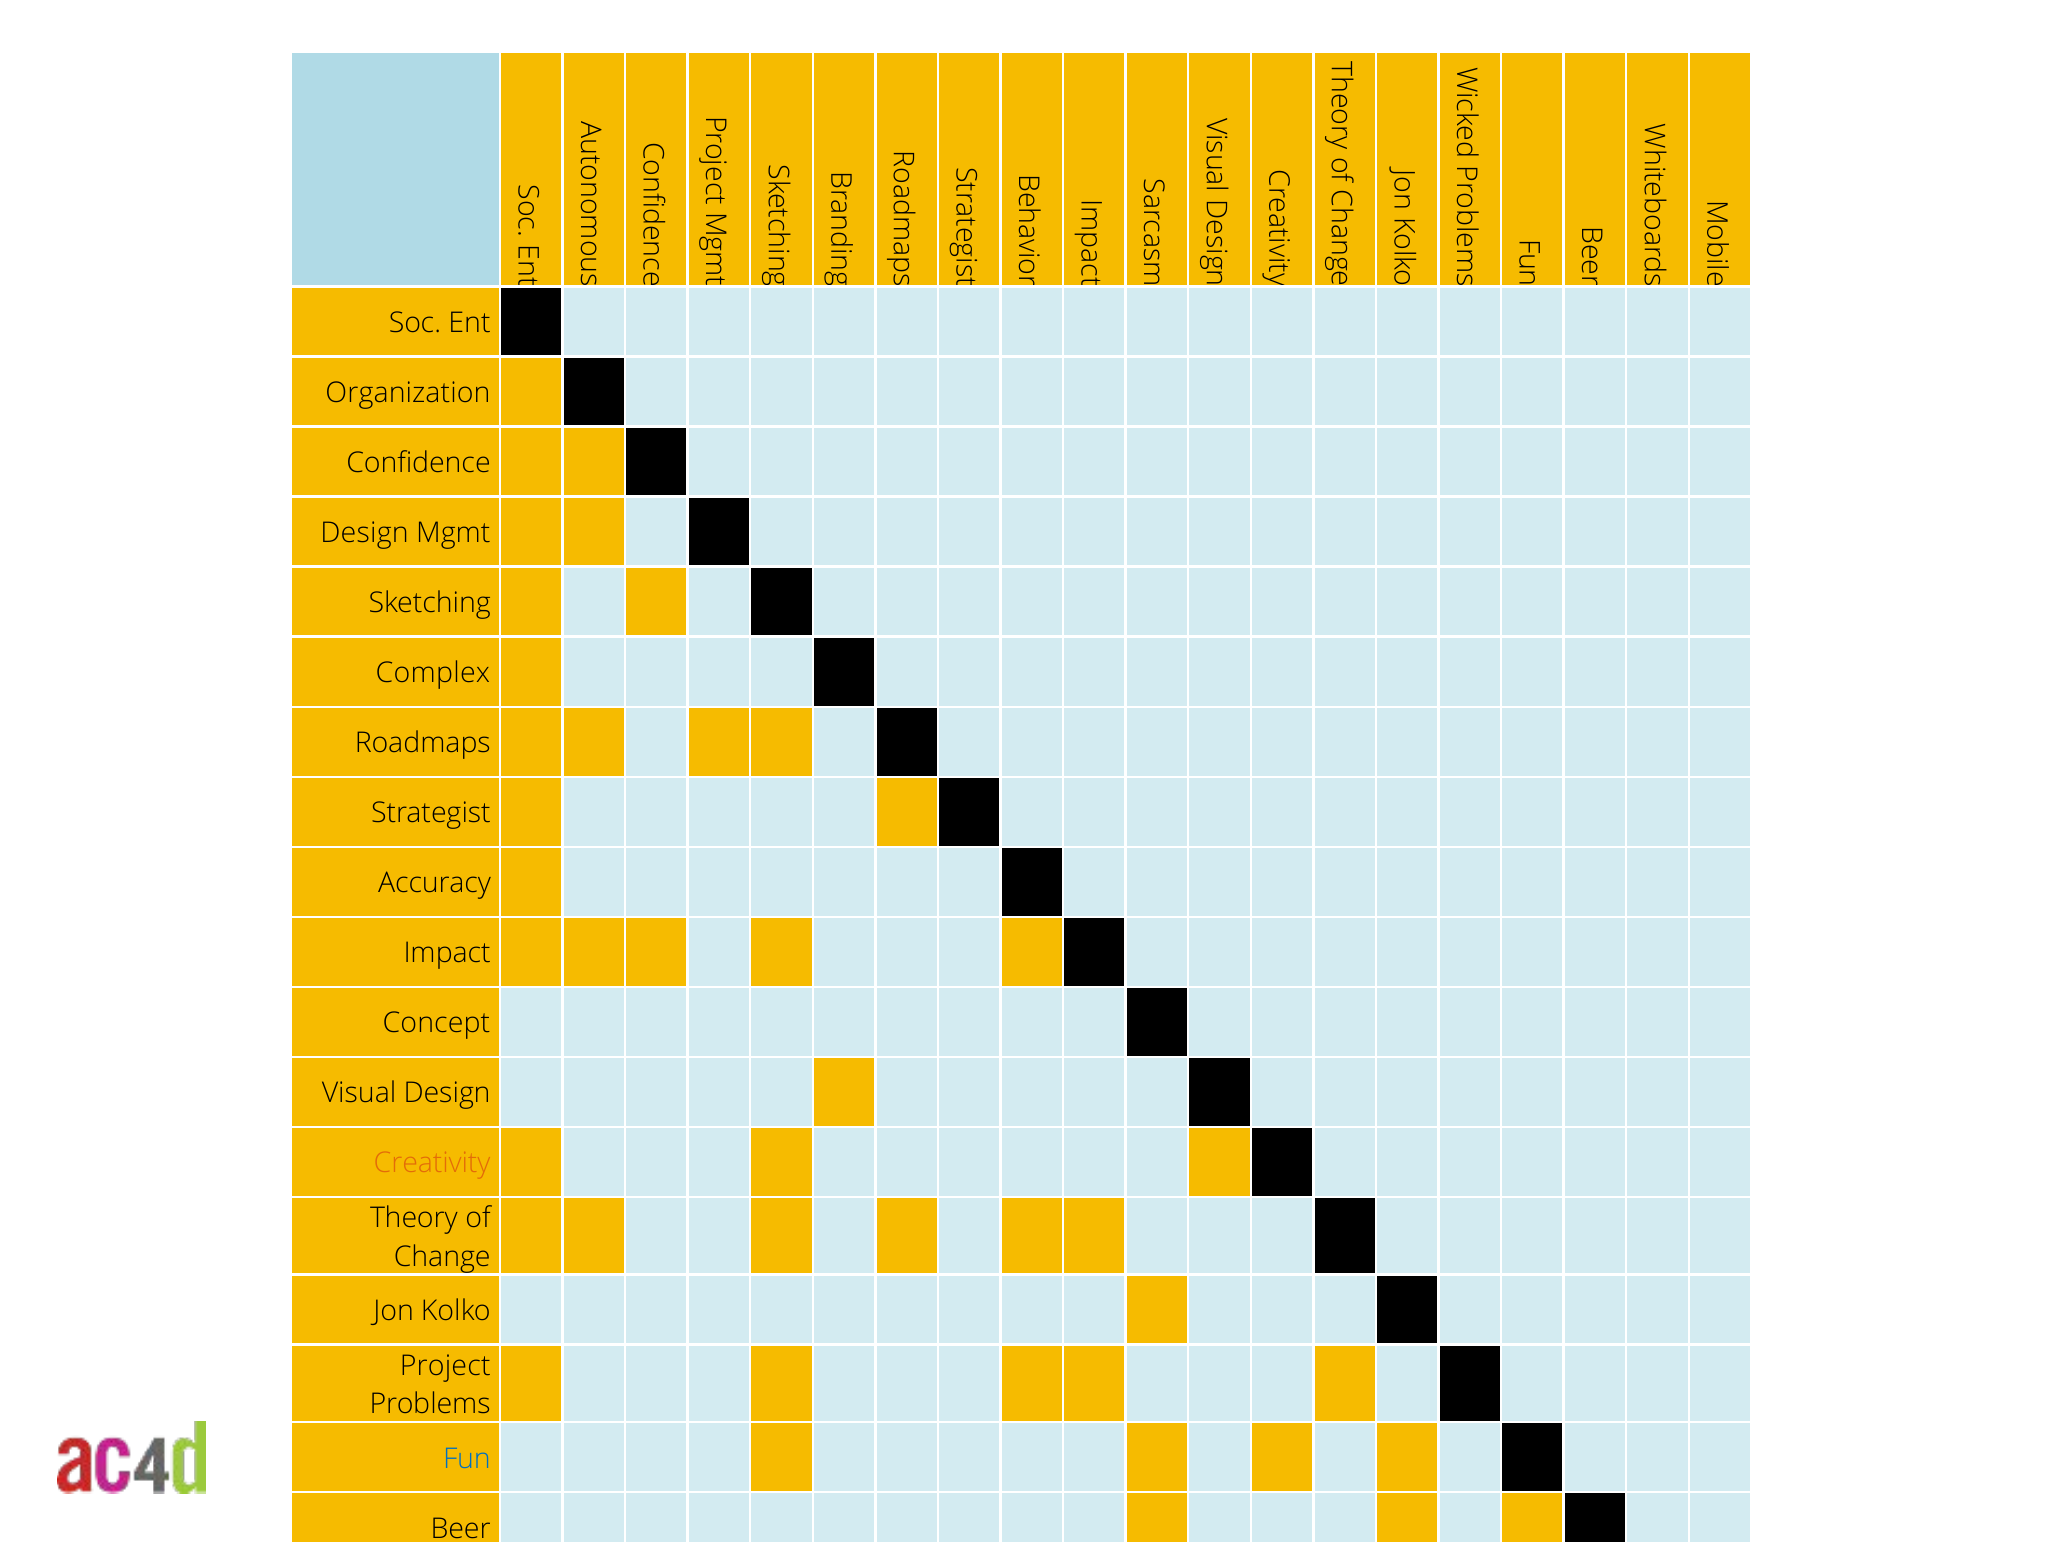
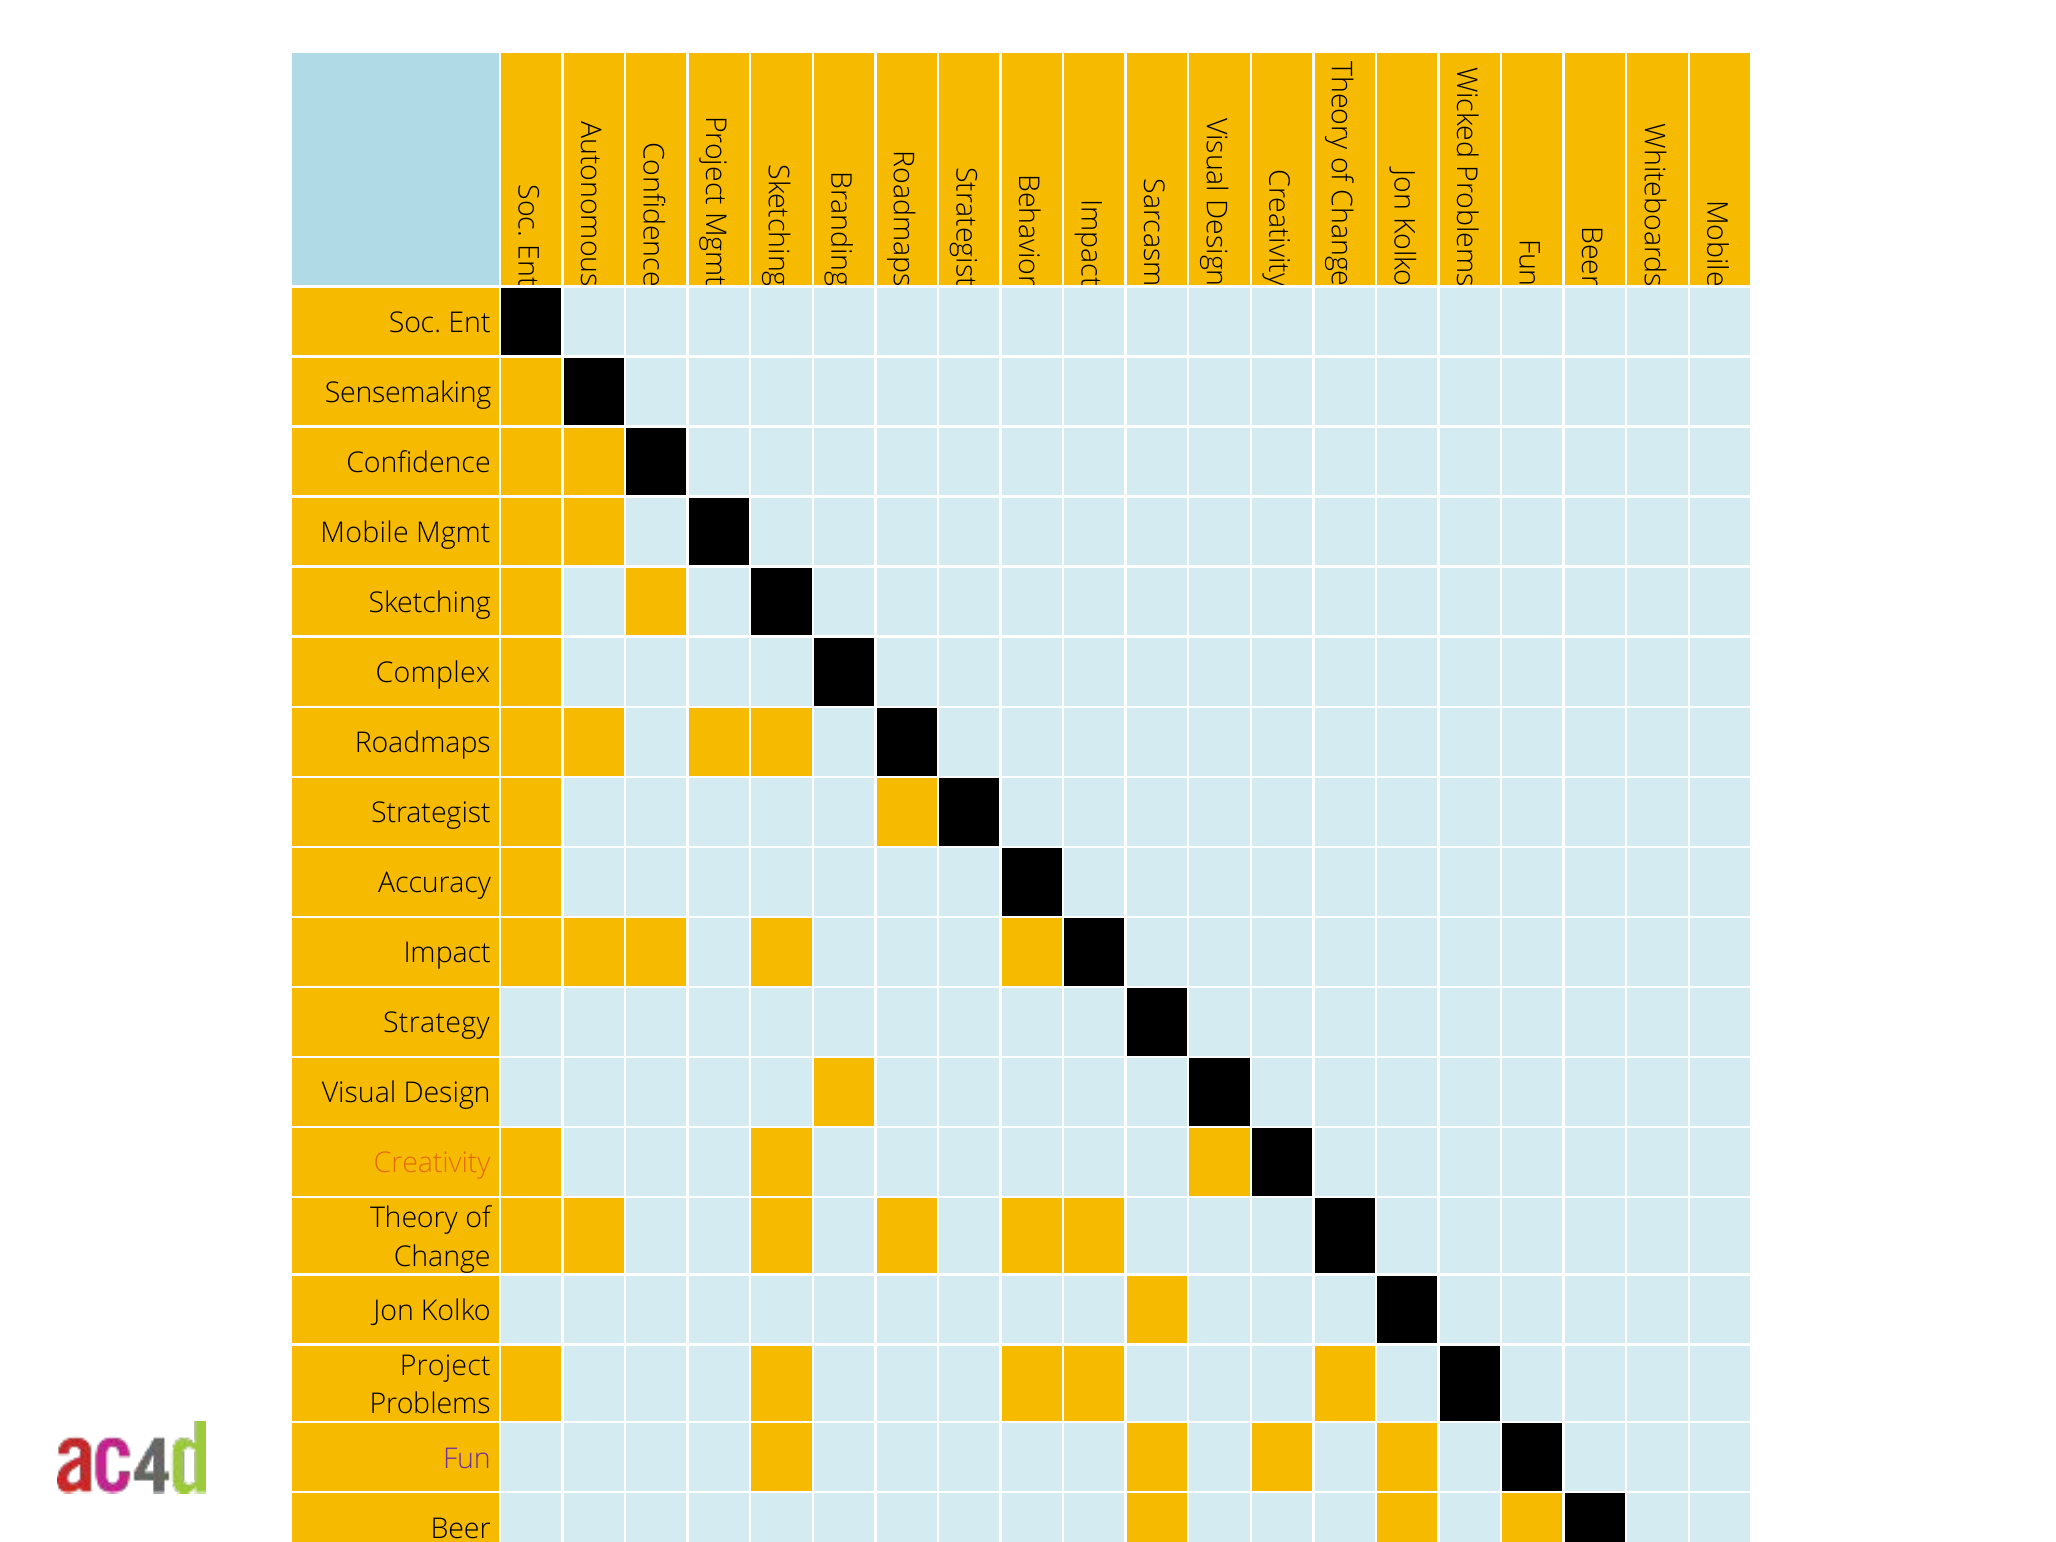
Organization: Organization -> Sensemaking (408, 393)
Design: Design -> Mobile (365, 533)
Concept: Concept -> Strategy (436, 1024)
Fun colour: blue -> purple (467, 1459)
